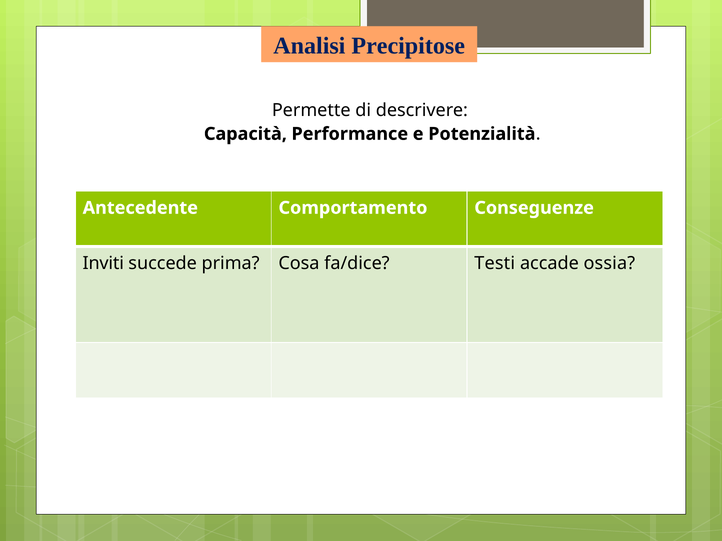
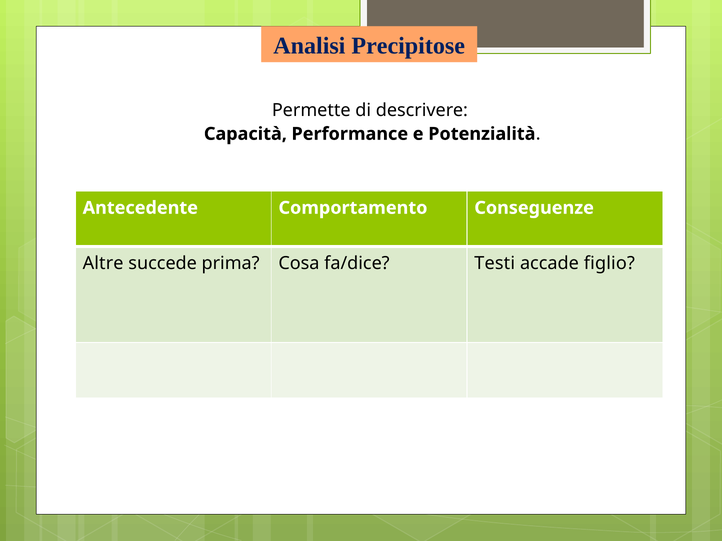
Inviti: Inviti -> Altre (103, 264)
ossia: ossia -> figlio (609, 264)
